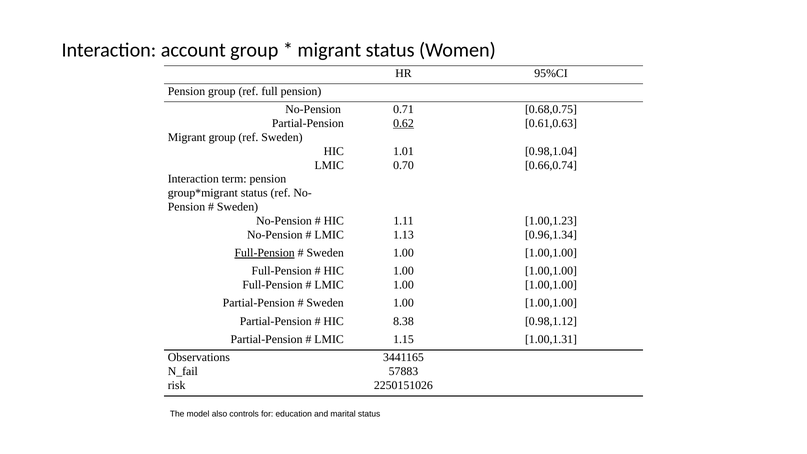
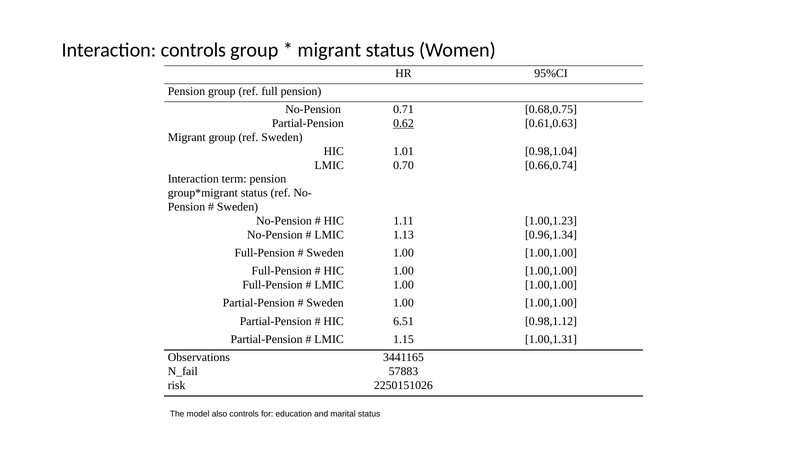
Interaction account: account -> controls (193, 50)
Full-Pension underline: present -> none (265, 253)
8.38: 8.38 -> 6.51 (403, 321)
